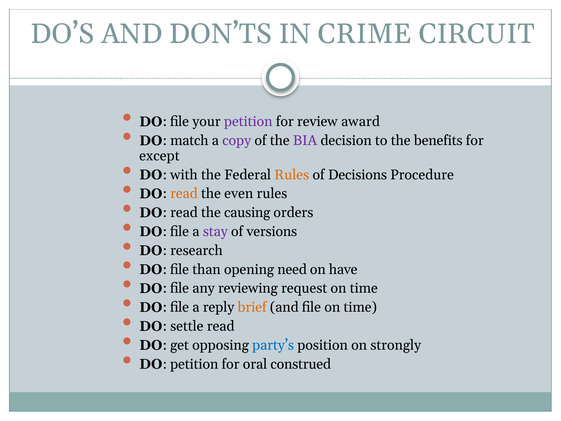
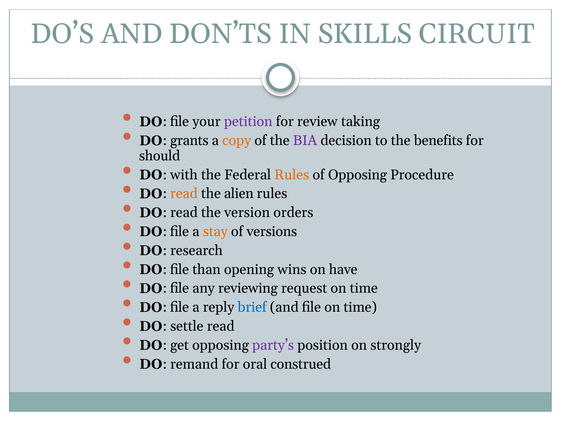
CRIME: CRIME -> SKILLS (365, 34)
award: award -> taking (361, 122)
match: match -> grants (189, 141)
copy colour: purple -> orange (237, 141)
except: except -> should (160, 156)
of Decisions: Decisions -> Opposing (357, 175)
even: even -> alien (239, 194)
causing: causing -> version (247, 212)
stay colour: purple -> orange (215, 231)
need: need -> wins (292, 269)
brief colour: orange -> blue (252, 307)
party’s colour: blue -> purple (273, 345)
DO petition: petition -> remand (194, 364)
